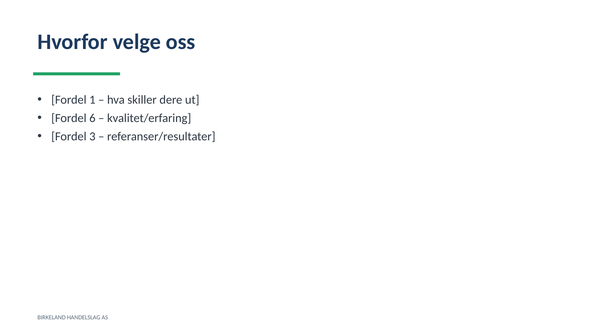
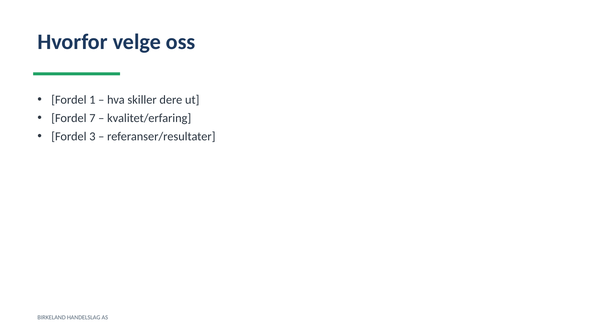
6: 6 -> 7 (92, 118)
